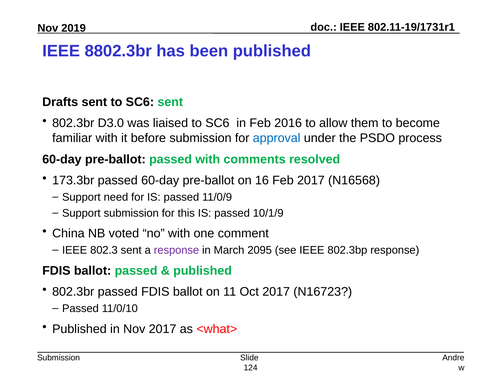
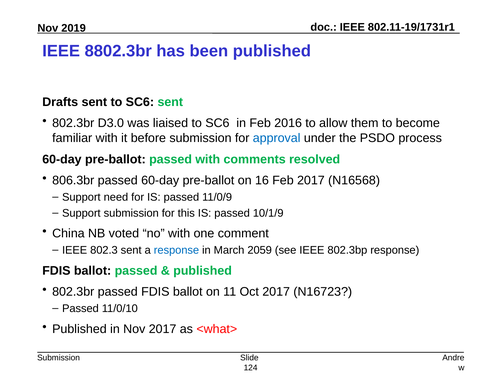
173.3br: 173.3br -> 806.3br (73, 180)
response colour: purple -> blue (176, 250)
2095: 2095 -> 2059 (260, 250)
